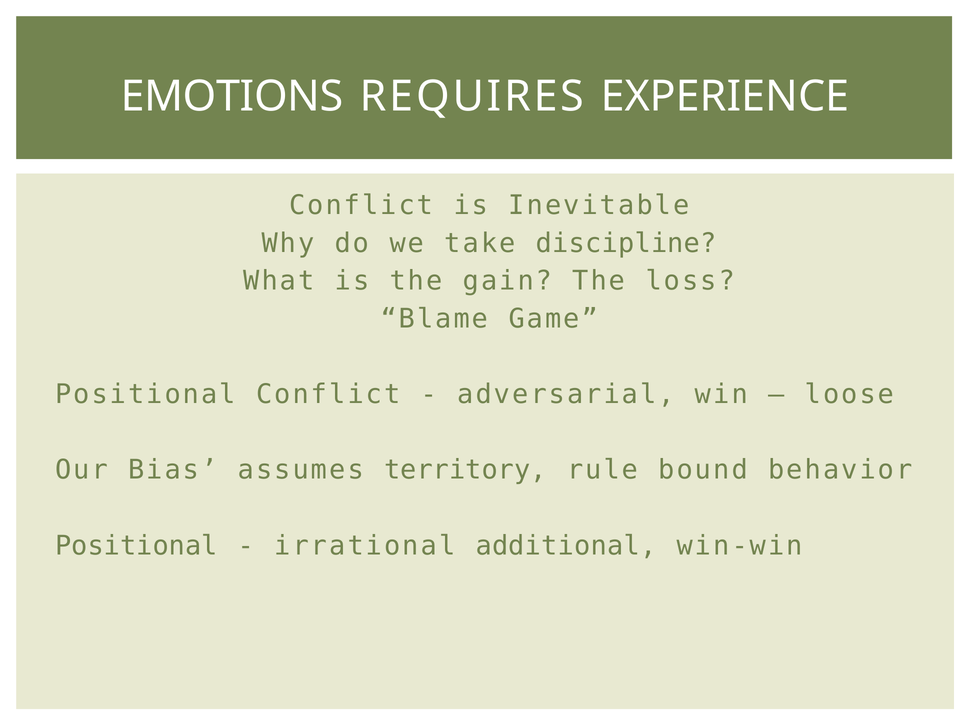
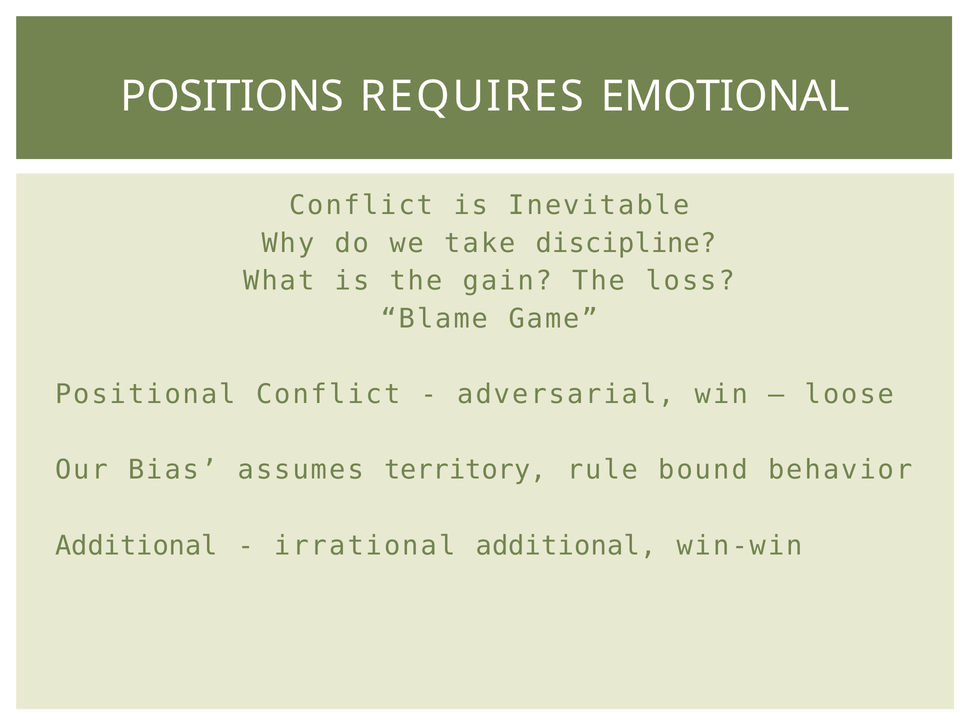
EMOTIONS: EMOTIONS -> POSITIONS (232, 97)
EXPERIENCE: EXPERIENCE -> EMOTIONAL (725, 97)
Positional: Positional -> Additional (136, 546)
